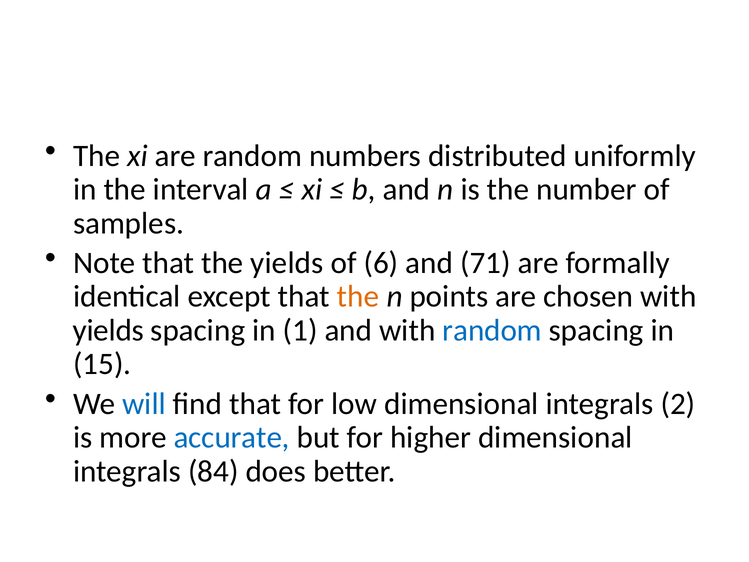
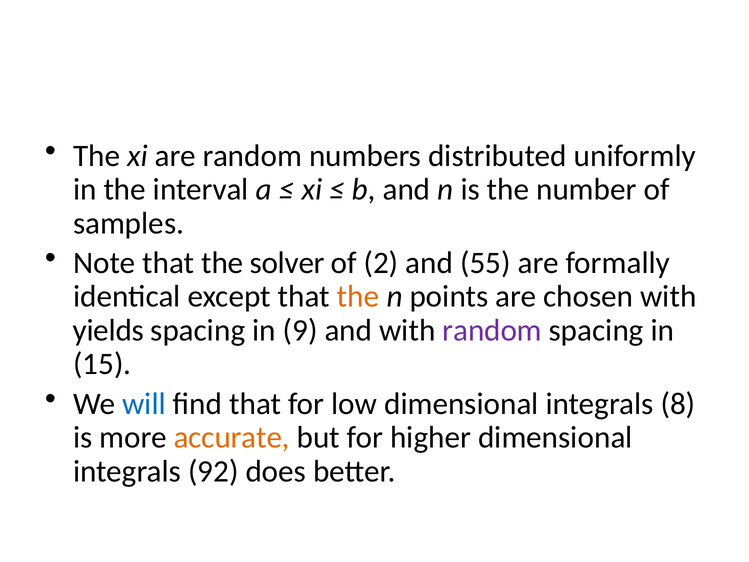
the yields: yields -> solver (287, 263)
6: 6 -> 2 (381, 263)
71: 71 -> 55 (485, 263)
1: 1 -> 9 (300, 330)
random colour: blue -> purple (492, 330)
2: 2 -> 8 (678, 404)
accurate colour: blue -> orange (232, 437)
84: 84 -> 92 (213, 471)
